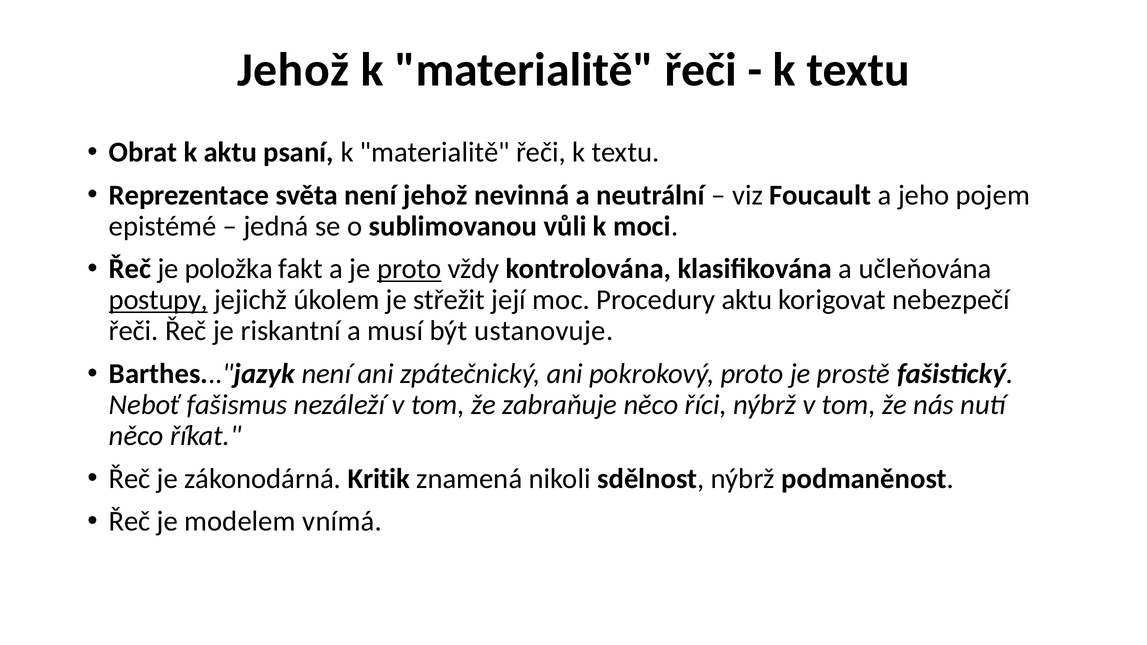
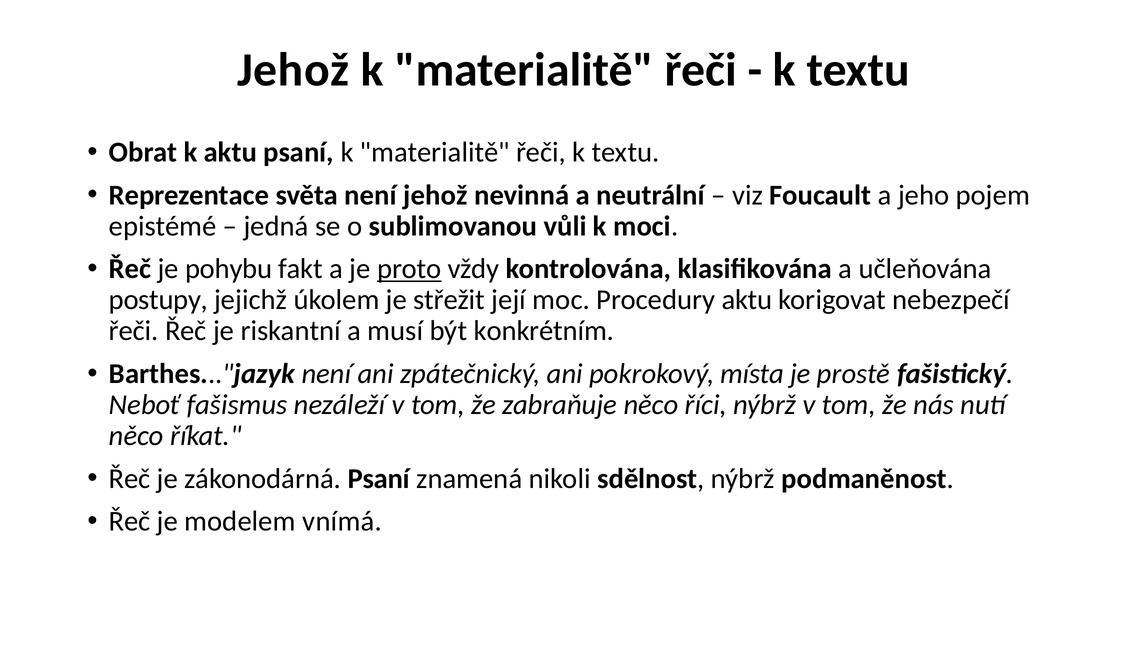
položka: položka -> pohybu (229, 269)
postupy underline: present -> none (158, 300)
ustanovuje: ustanovuje -> konkrétním (544, 331)
pokrokový proto: proto -> místa (752, 374)
zákonodárná Kritik: Kritik -> Psaní (379, 479)
